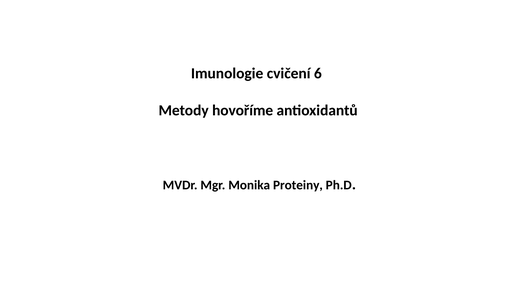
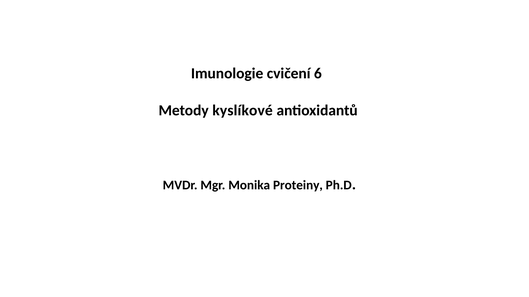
hovoříme: hovoříme -> kyslíkové (243, 111)
